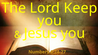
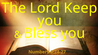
Jesus: Jesus -> Bless (40, 33)
